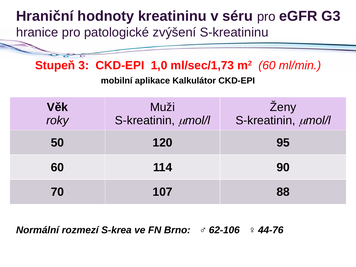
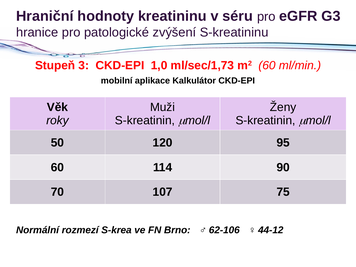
88: 88 -> 75 (283, 192)
44-76: 44-76 -> 44-12 (271, 230)
